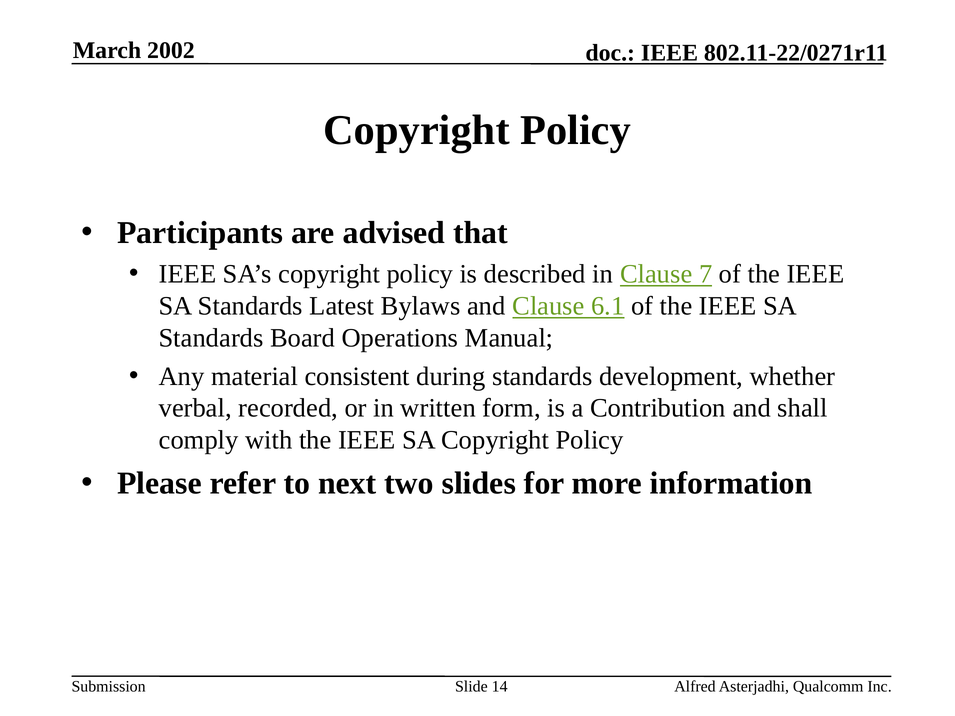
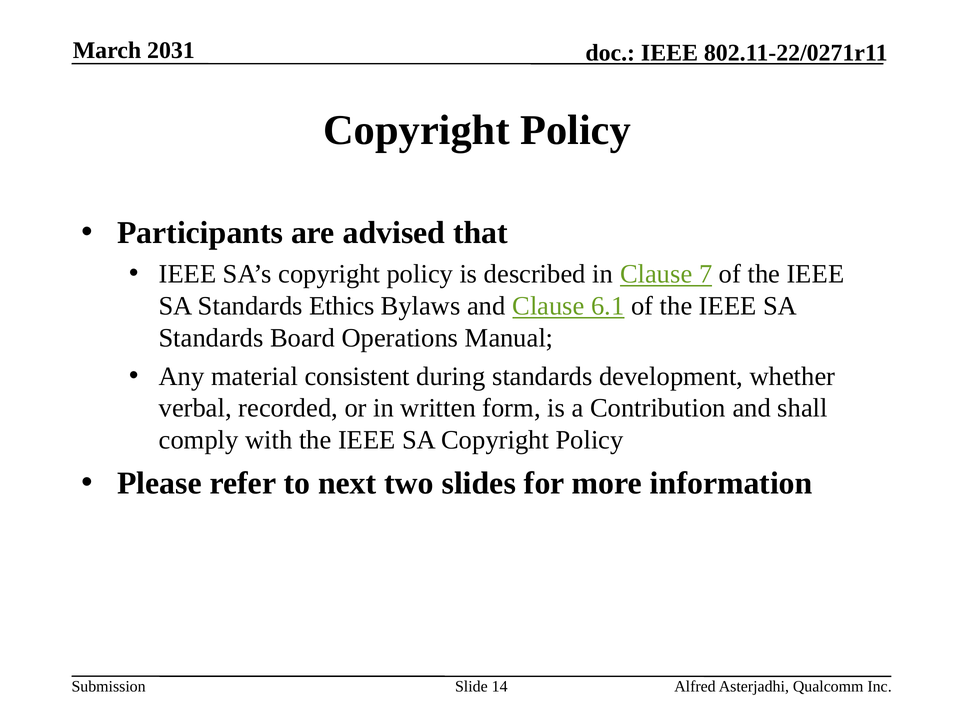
2002: 2002 -> 2031 (171, 51)
Latest: Latest -> Ethics (342, 306)
